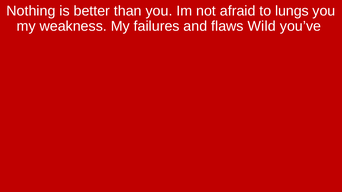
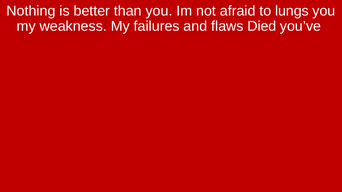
Wild: Wild -> Died (262, 26)
